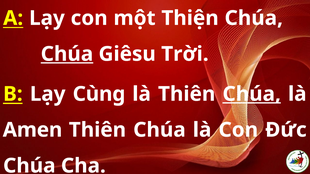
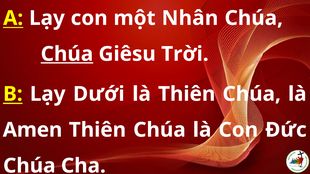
Thiện: Thiện -> Nhân (190, 18)
Cùng: Cùng -> Dưới (99, 94)
Chúa underline: present -> none (252, 94)
